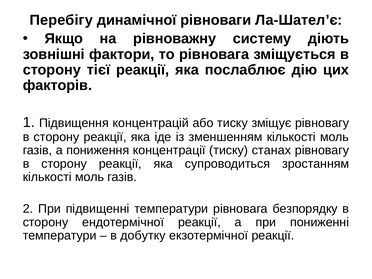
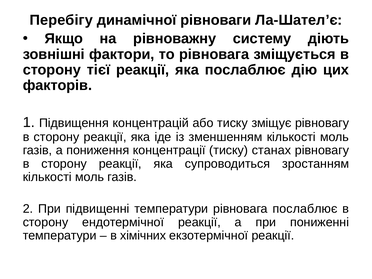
рівновага безпорядку: безпорядку -> послаблює (305, 209)
добутку: добутку -> хімічних (143, 236)
